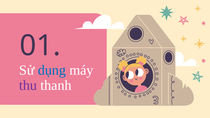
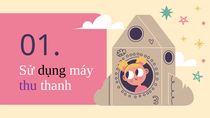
dụng colour: blue -> black (52, 70)
